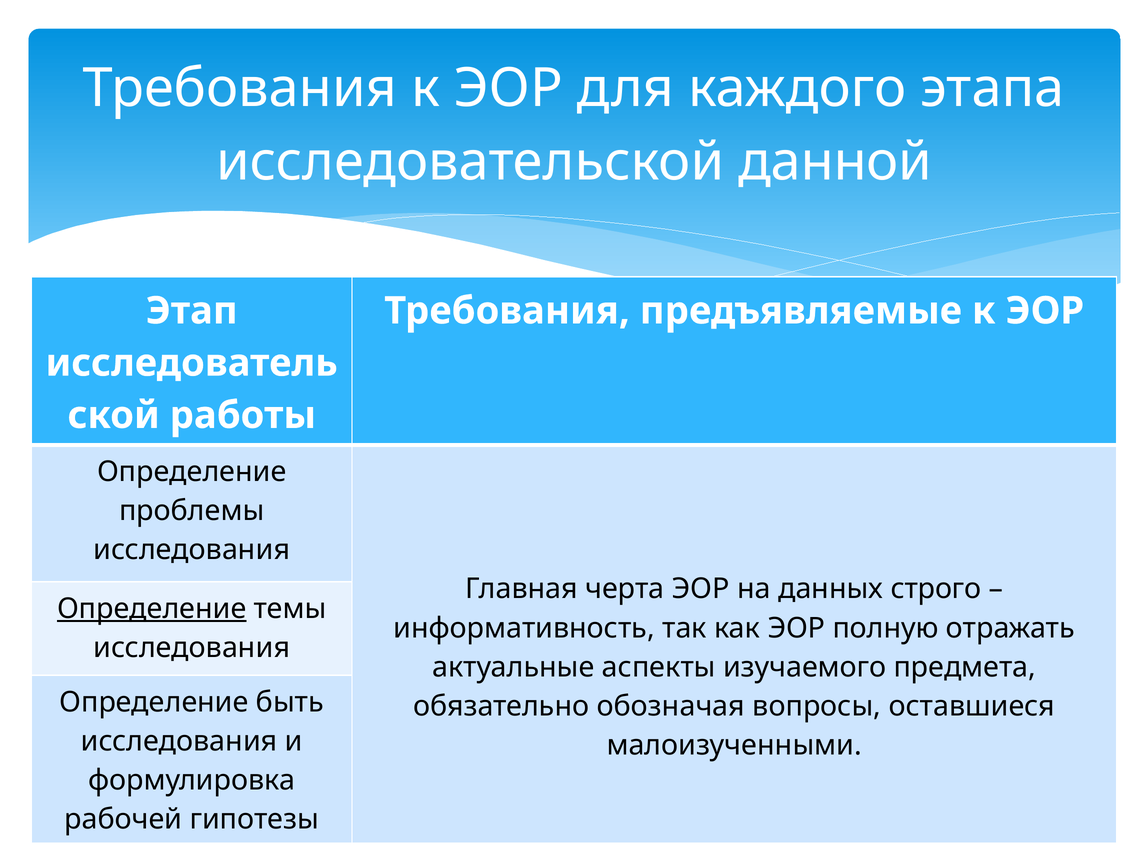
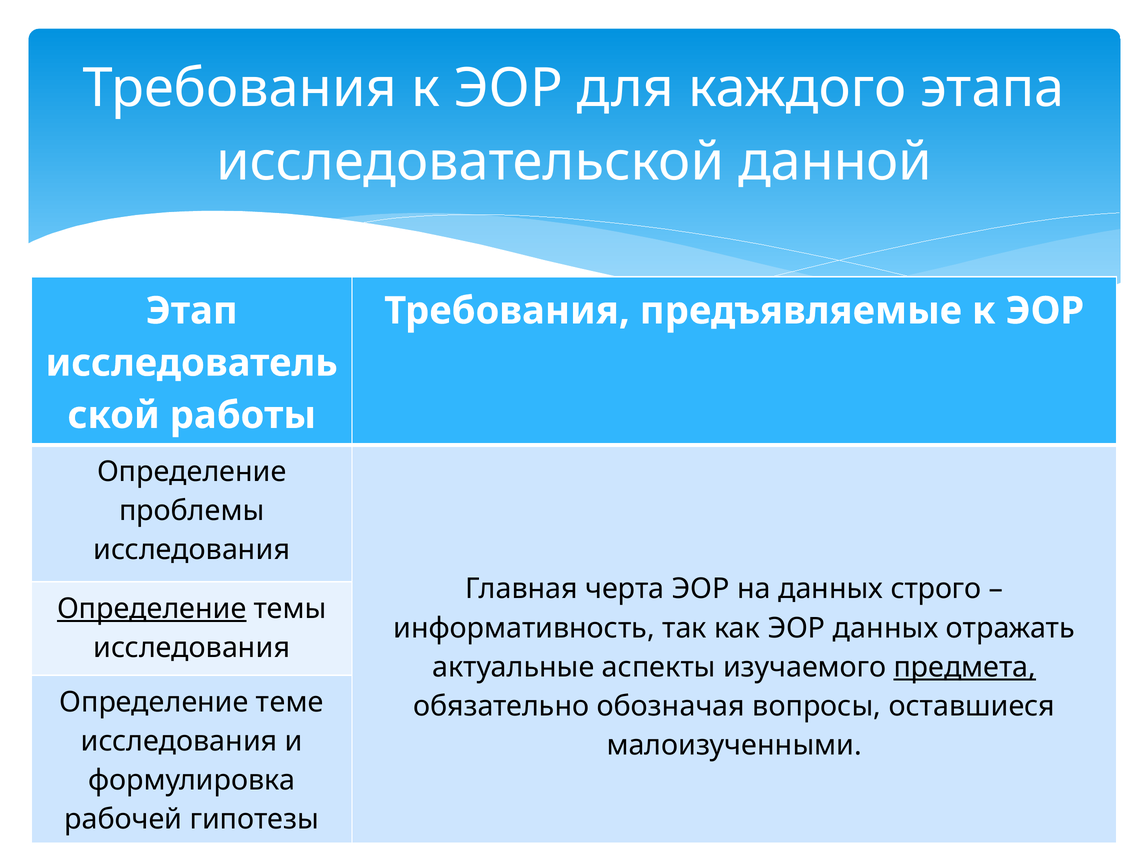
ЭОР полную: полную -> данных (886, 628)
предмета underline: none -> present (965, 667)
быть: быть -> теме (290, 702)
